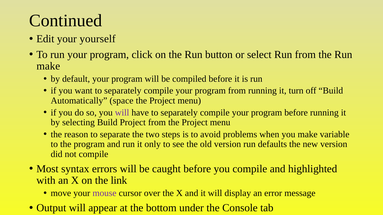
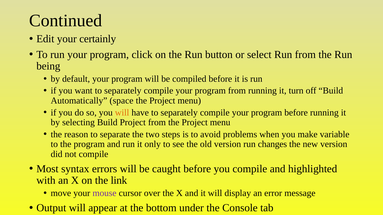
yourself: yourself -> certainly (98, 39)
make: make -> being (48, 66)
will colour: purple -> orange (122, 113)
defaults: defaults -> changes (272, 144)
